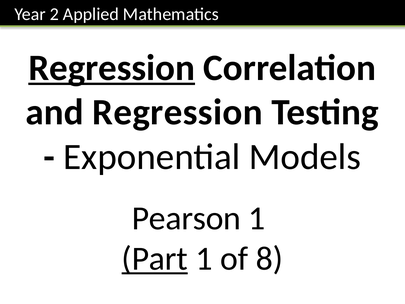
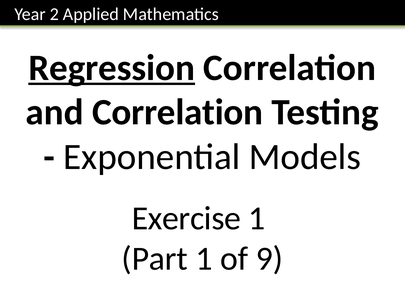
and Regression: Regression -> Correlation (178, 112)
Pearson: Pearson -> Exercise (186, 218)
Part underline: present -> none (155, 259)
8: 8 -> 9 (269, 259)
